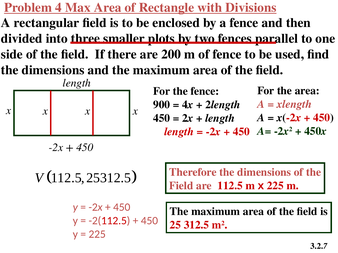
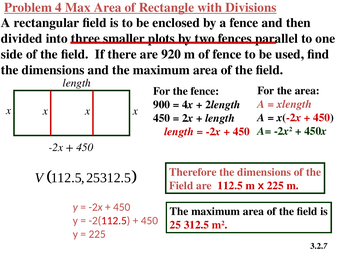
200: 200 -> 920 (171, 54)
